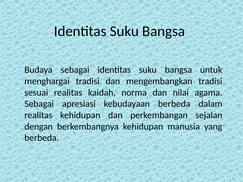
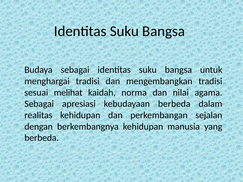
sesuai realitas: realitas -> melihat (68, 93)
